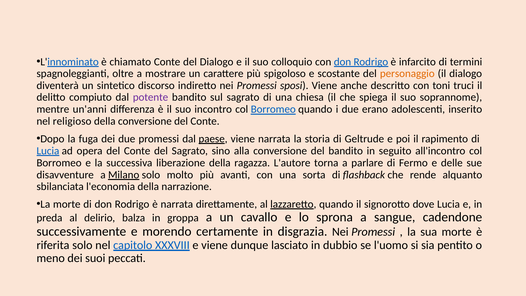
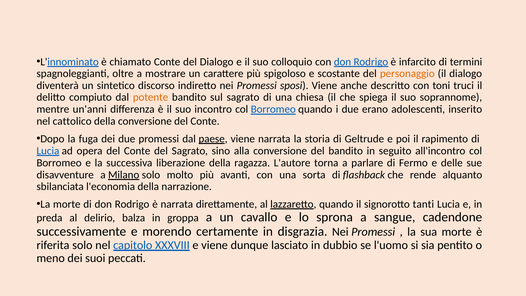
potente colour: purple -> orange (151, 97)
religioso: religioso -> cattolico (72, 121)
dove: dove -> tanti (423, 204)
